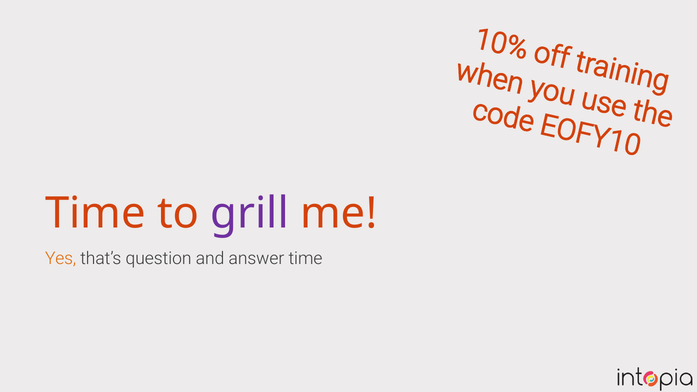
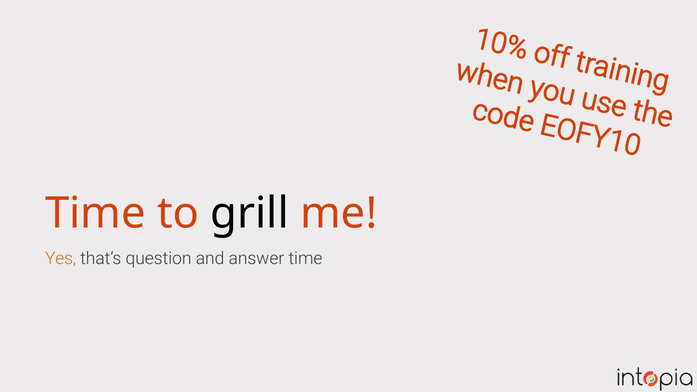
grill colour: purple -> black (250, 213)
